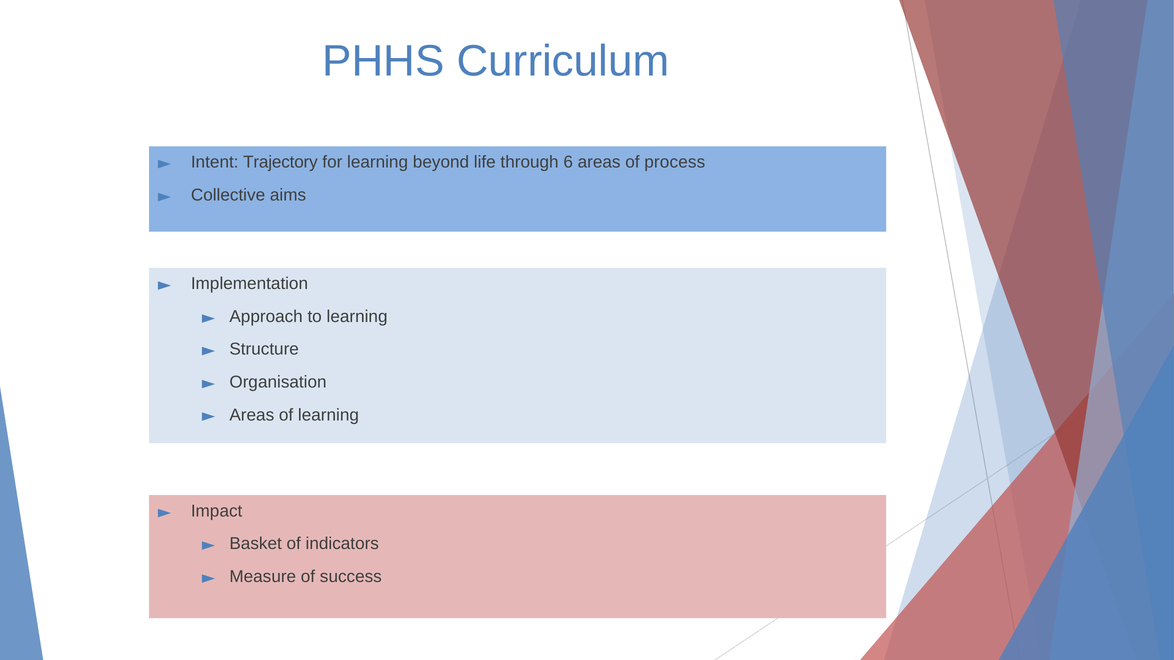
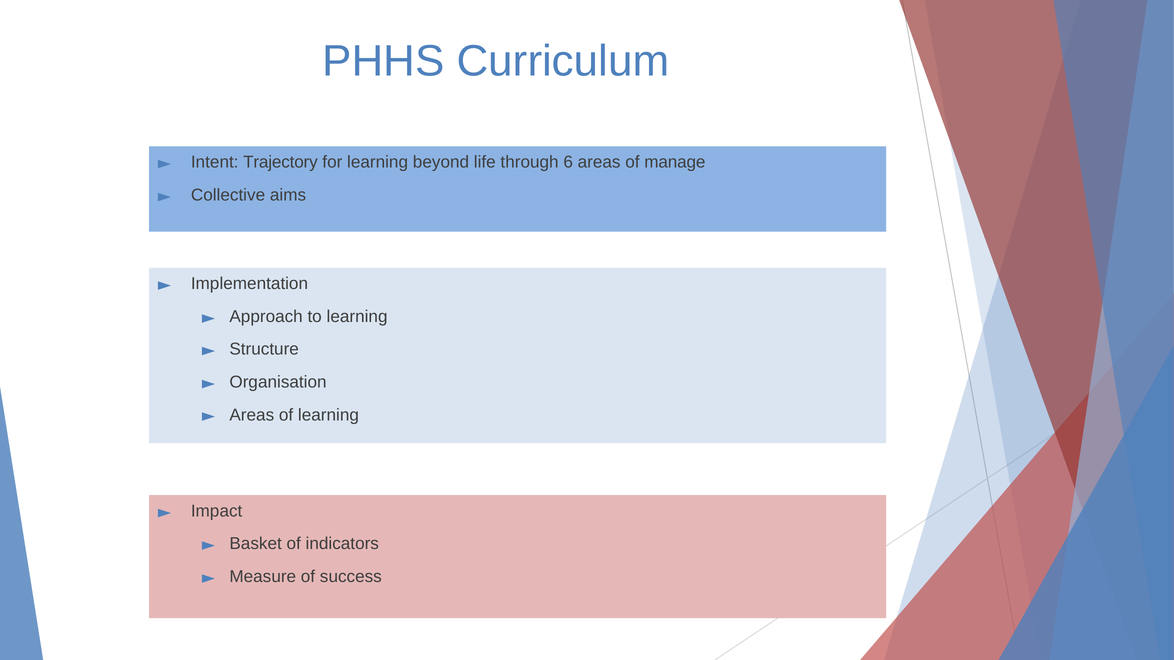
process: process -> manage (675, 162)
